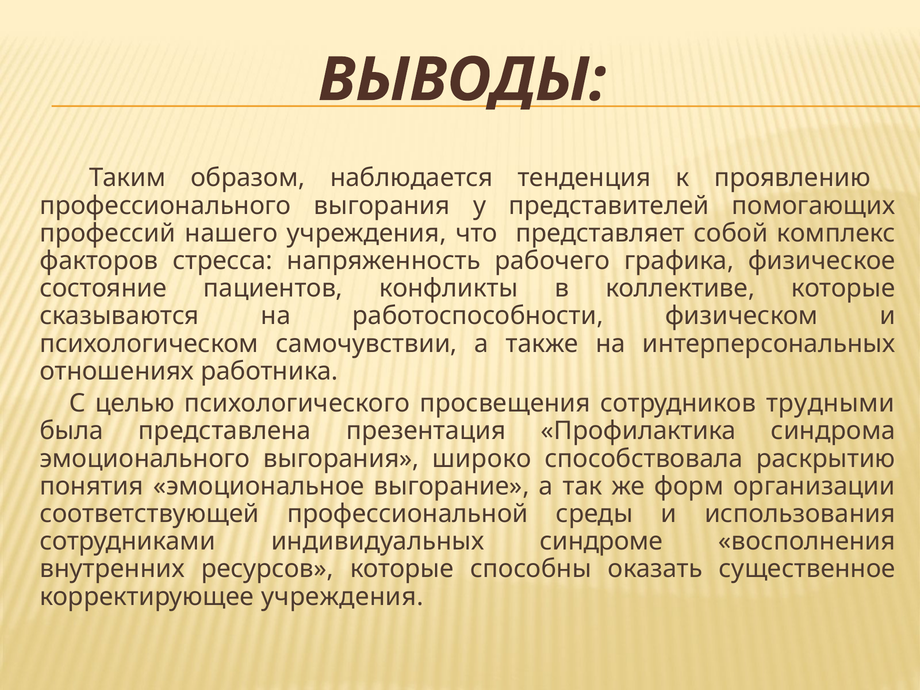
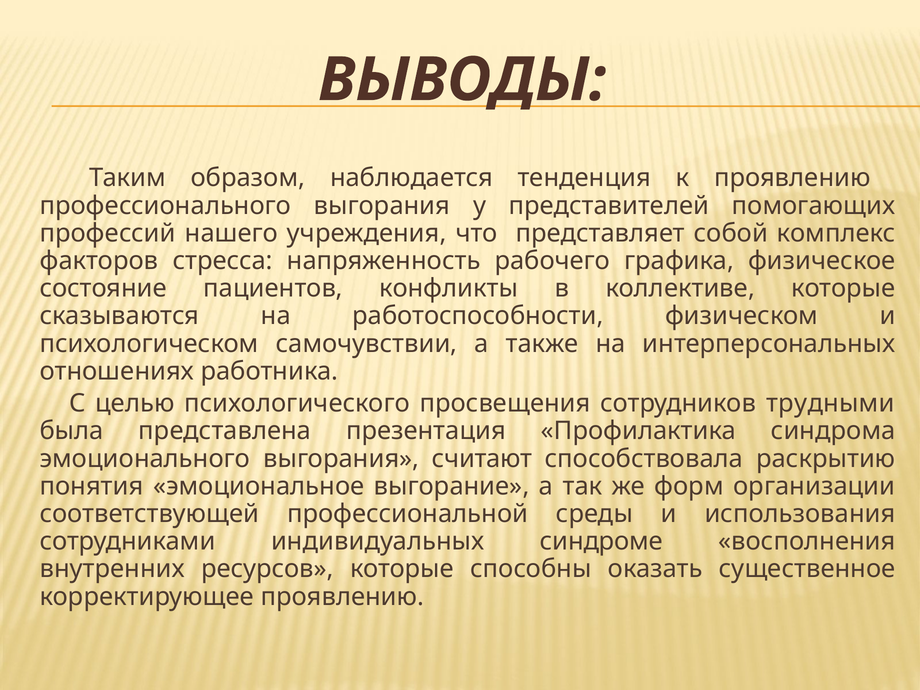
широко: широко -> считают (482, 459)
корректирующее учреждения: учреждения -> проявлению (342, 597)
